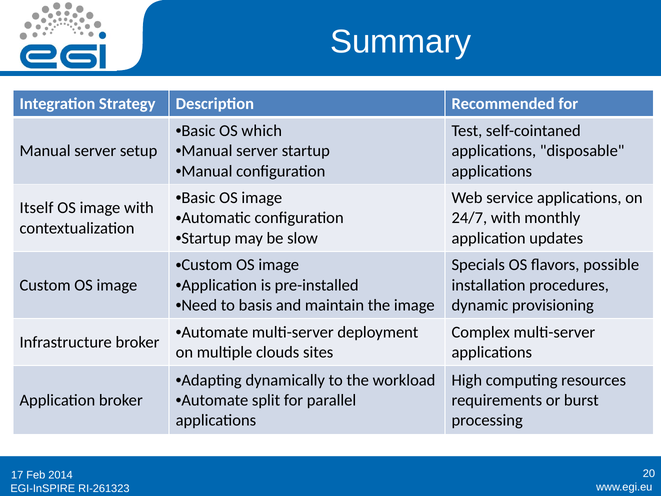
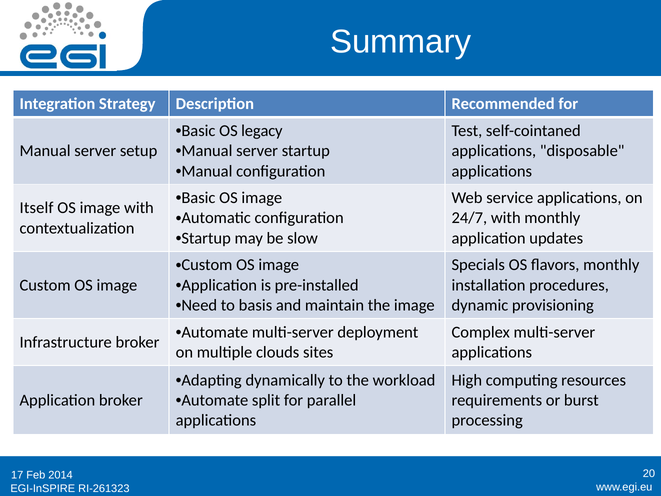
which: which -> legacy (262, 131)
flavors possible: possible -> monthly (611, 265)
